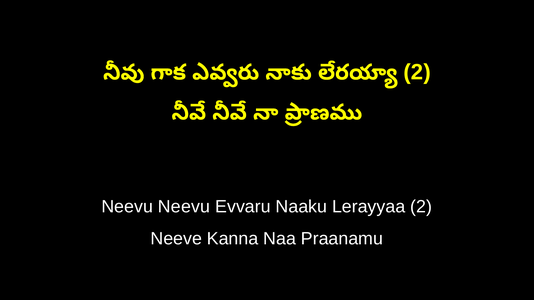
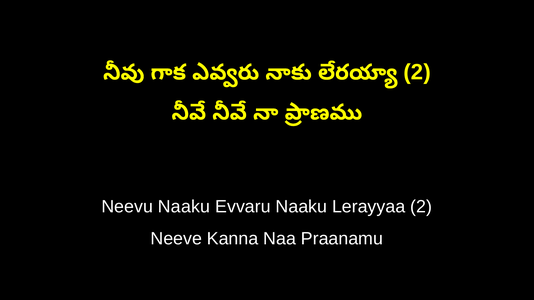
Neevu Neevu: Neevu -> Naaku (184, 207)
